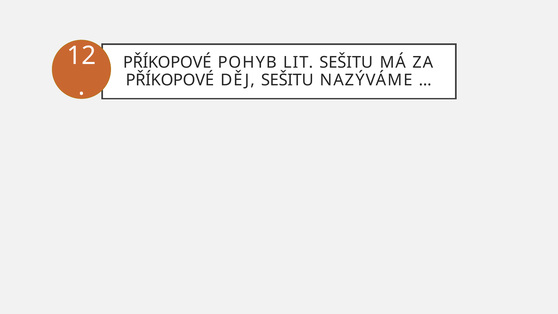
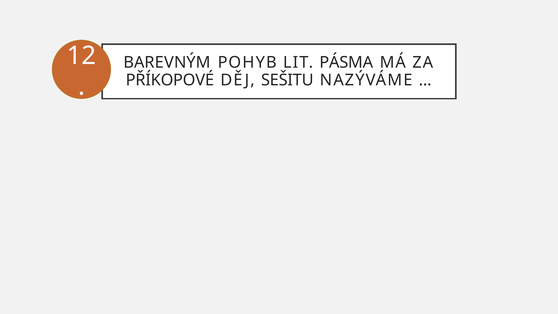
PŘÍKOPOVÉ: PŘÍKOPOVÉ -> BAREVNÝM (167, 62)
LIT SEŠITU: SEŠITU -> PÁSMA (346, 62)
